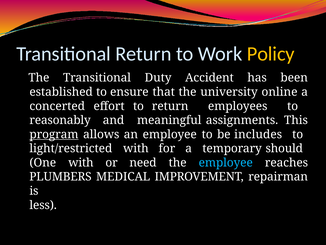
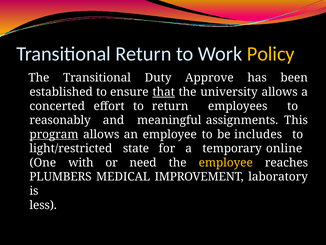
Accident: Accident -> Approve (209, 78)
that underline: none -> present (164, 92)
university online: online -> allows (280, 92)
light/restricted with: with -> state (136, 148)
should: should -> online (284, 148)
employee colour: light blue -> yellow (226, 162)
repairman: repairman -> laboratory (278, 176)
